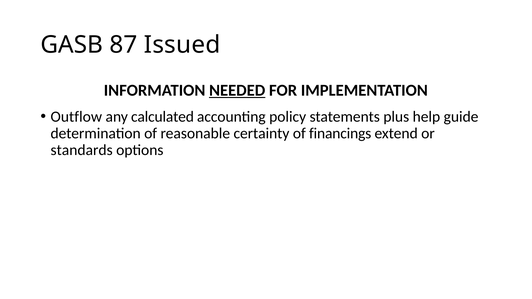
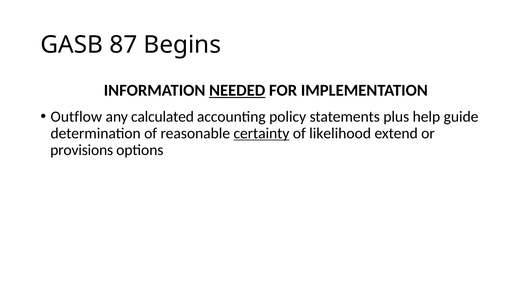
Issued: Issued -> Begins (182, 45)
certainty underline: none -> present (261, 133)
financings: financings -> likelihood (340, 133)
standards: standards -> provisions (82, 150)
